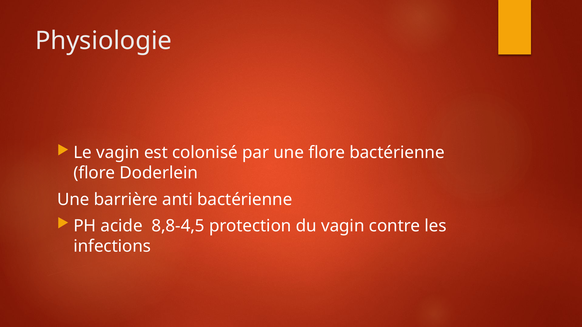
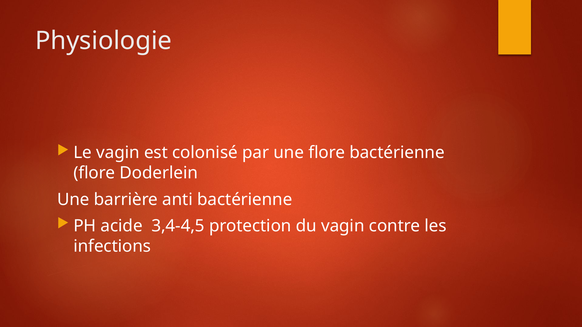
8,8-4,5: 8,8-4,5 -> 3,4-4,5 (178, 226)
